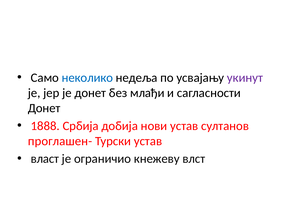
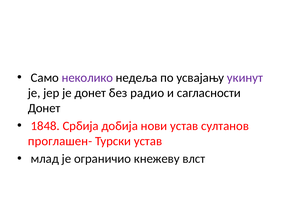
неколико colour: blue -> purple (87, 78)
млађи: млађи -> радио (147, 93)
1888: 1888 -> 1848 (45, 126)
власт: власт -> млад (45, 159)
